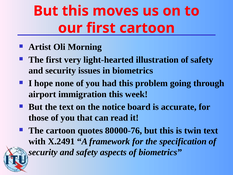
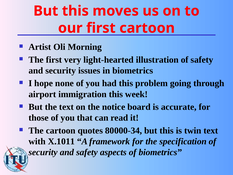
80000-76: 80000-76 -> 80000-34 (124, 130)
X.2491: X.2491 -> X.1011 (61, 141)
